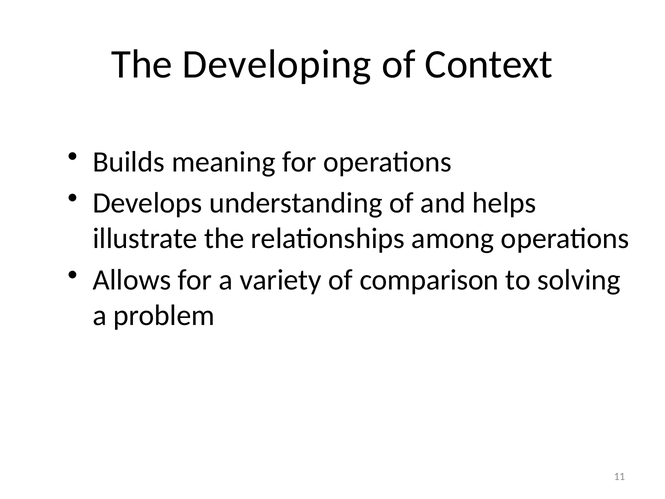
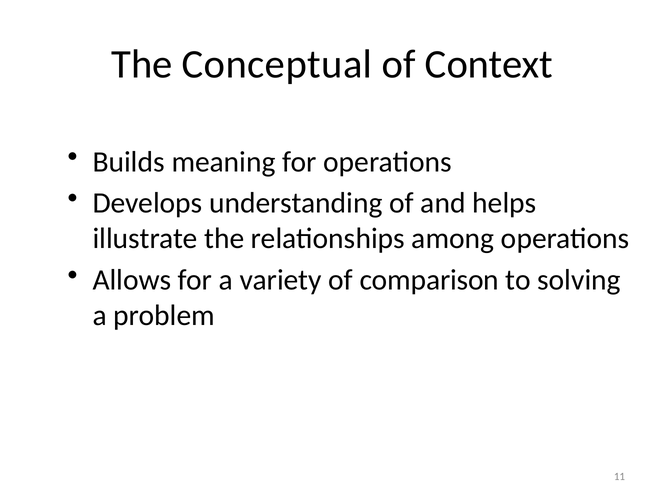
Developing: Developing -> Conceptual (277, 64)
